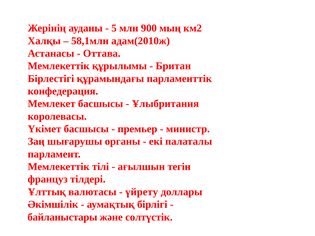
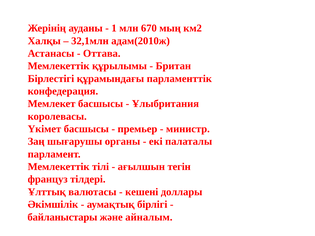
5: 5 -> 1 (114, 28)
900: 900 -> 670 (149, 28)
58,1млн: 58,1млн -> 32,1млн (90, 41)
үйрету: үйрету -> кешені (142, 192)
солтүстік: солтүстік -> айналым (149, 217)
